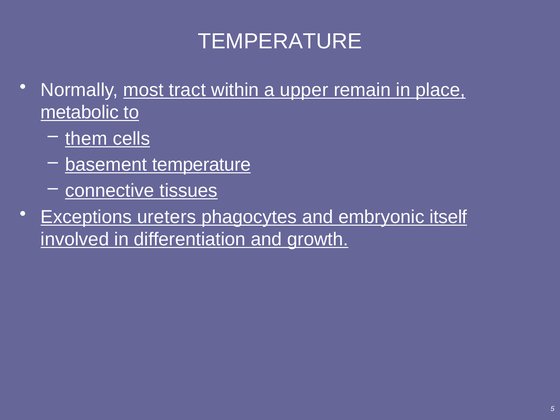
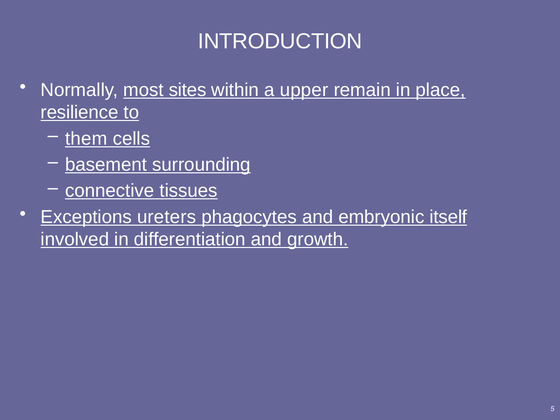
TEMPERATURE: TEMPERATURE -> INTRODUCTION (280, 41)
tract: tract -> sites (188, 90)
metabolic: metabolic -> resilience (80, 112)
basement temperature: temperature -> surrounding (201, 165)
